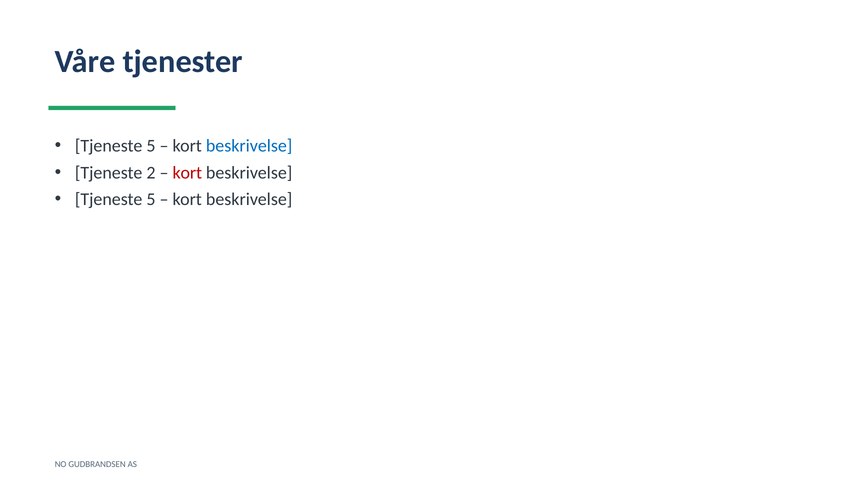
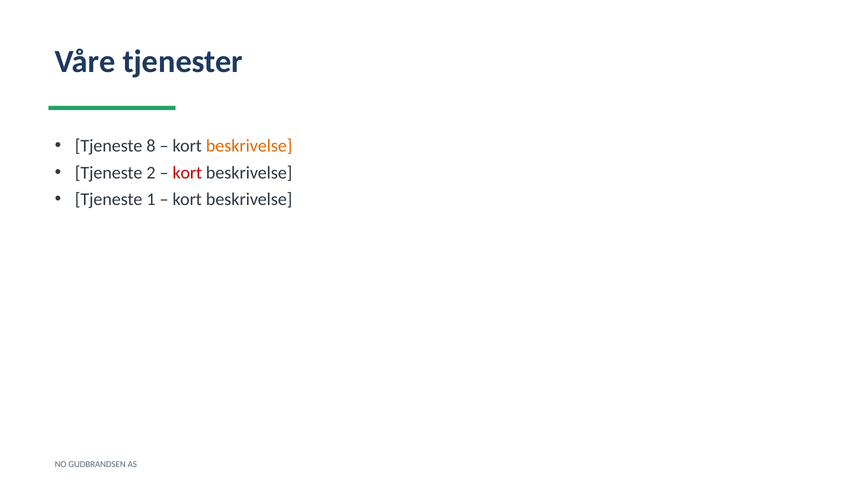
5: 5 -> 8 (151, 146)
beskrivelse colour: blue -> orange (249, 146)
5: 5 -> 1 (151, 200)
